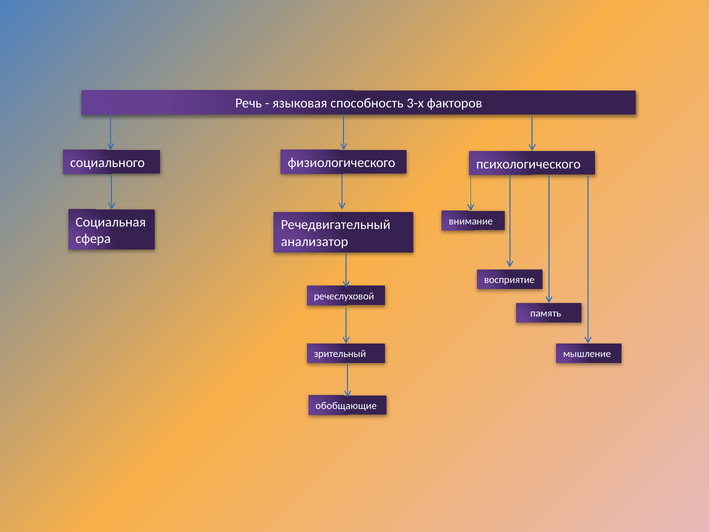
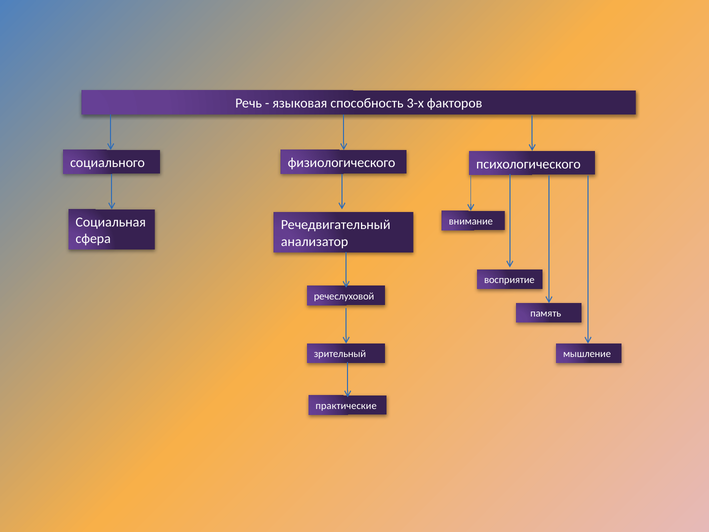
обобщающие: обобщающие -> практические (346, 405)
